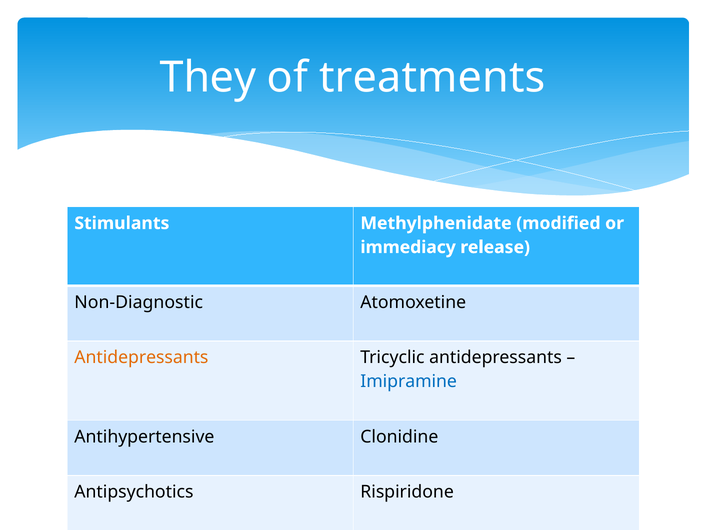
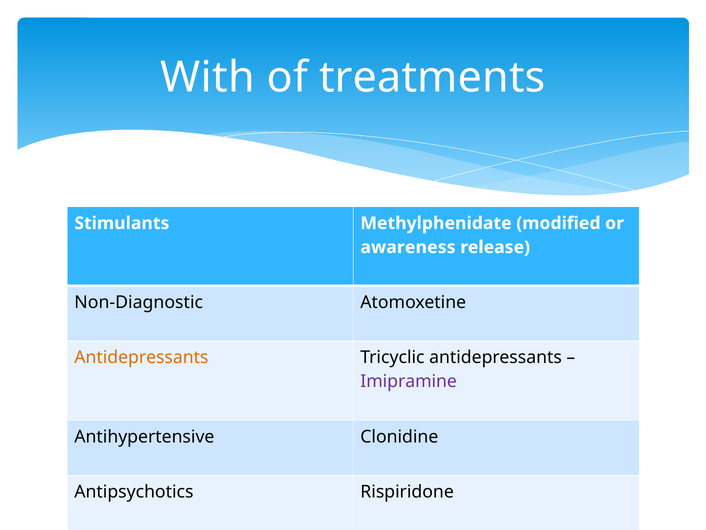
They: They -> With (208, 77)
immediacy: immediacy -> awareness (408, 247)
Imipramine colour: blue -> purple (409, 381)
